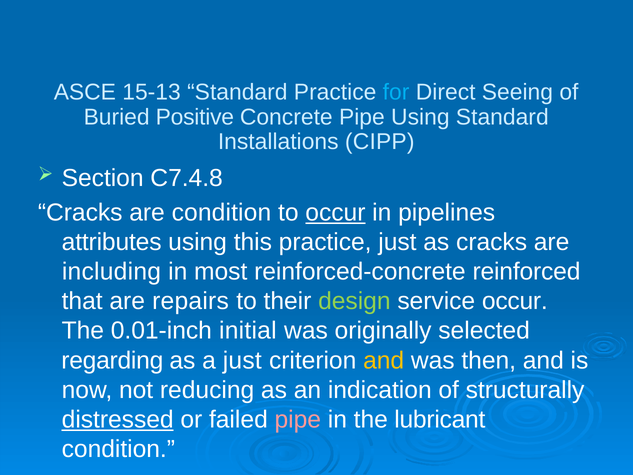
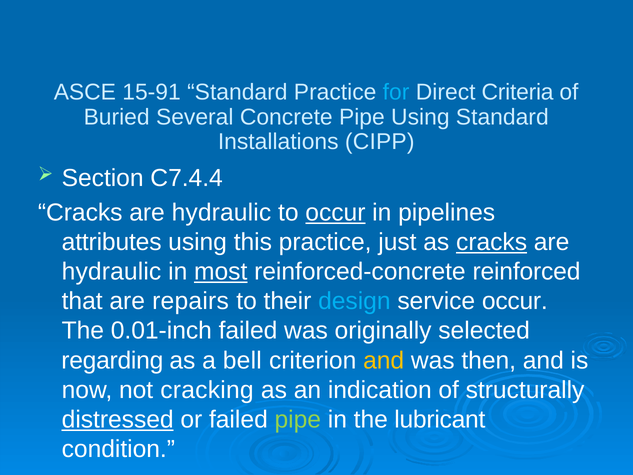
15-13: 15-13 -> 15-91 (152, 92)
Seeing: Seeing -> Criteria (518, 92)
Positive: Positive -> Several (195, 117)
C7.4.8: C7.4.8 -> C7.4.4 (187, 178)
condition: condition -> hydraulic (221, 212)
cracks underline: none -> present (492, 242)
including: including -> hydraulic (112, 272)
most underline: none -> present (221, 272)
design colour: light green -> light blue (354, 301)
0.01-inch initial: initial -> failed (248, 331)
a just: just -> bell (242, 360)
reducing: reducing -> cracking (207, 390)
pipe colour: pink -> light green (298, 419)
